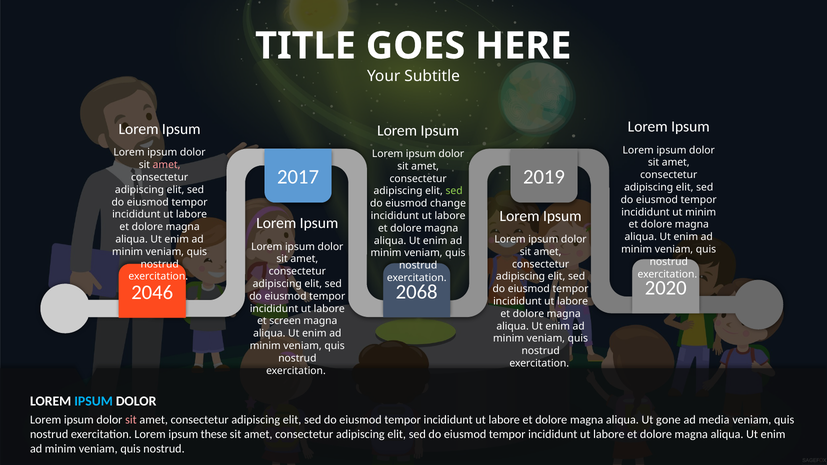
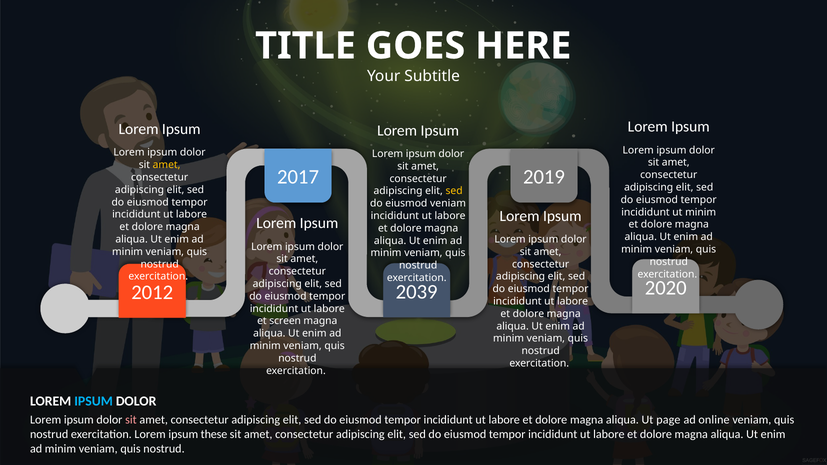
amet colour: pink -> yellow (167, 165)
sed colour: light green -> yellow (454, 191)
eiusmod change: change -> veniam (448, 204)
2068: 2068 -> 2039 (417, 292)
2046: 2046 -> 2012 (152, 292)
gone: gone -> page (668, 420)
media: media -> online (714, 420)
